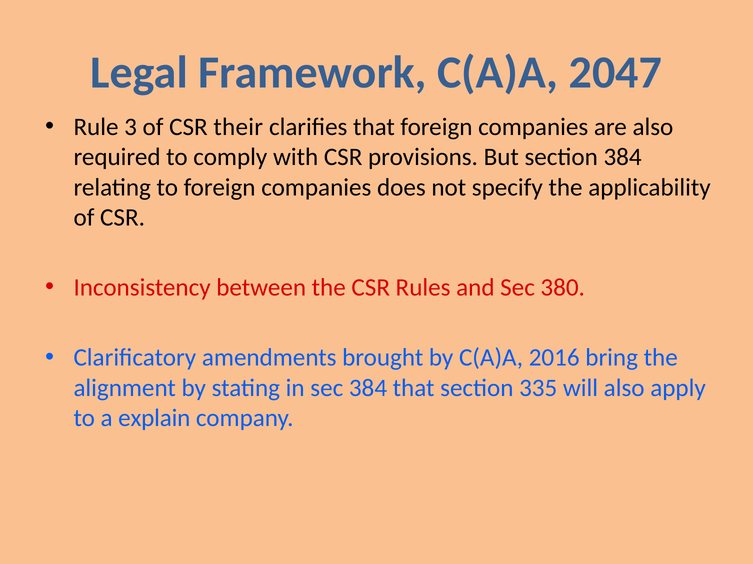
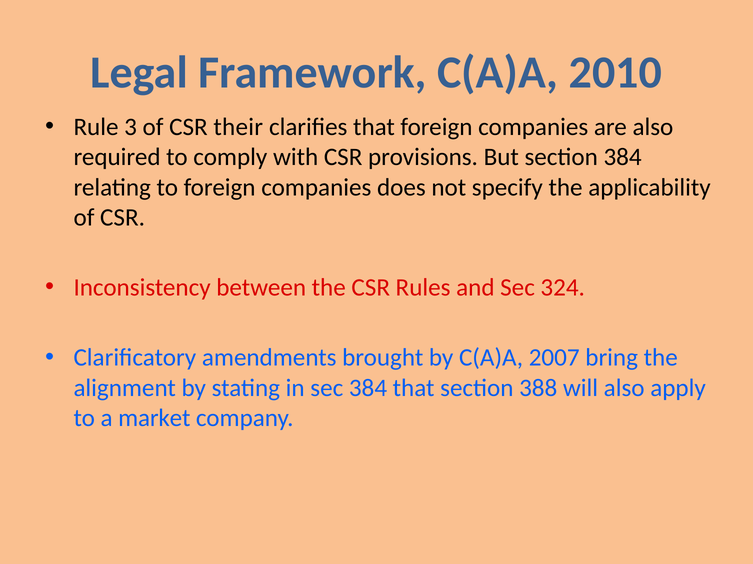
2047: 2047 -> 2010 (615, 73)
380: 380 -> 324 (563, 288)
2016: 2016 -> 2007 (554, 358)
335: 335 -> 388 (538, 388)
explain: explain -> market (154, 418)
